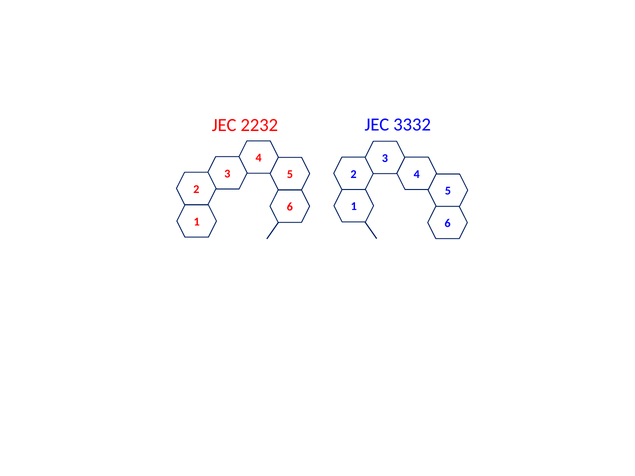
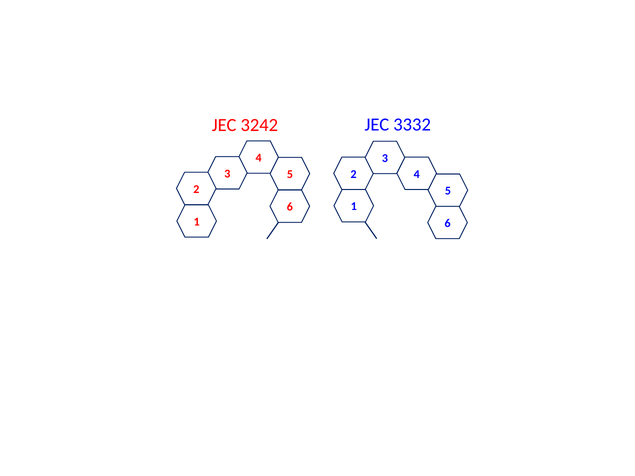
2232: 2232 -> 3242 (259, 125)
